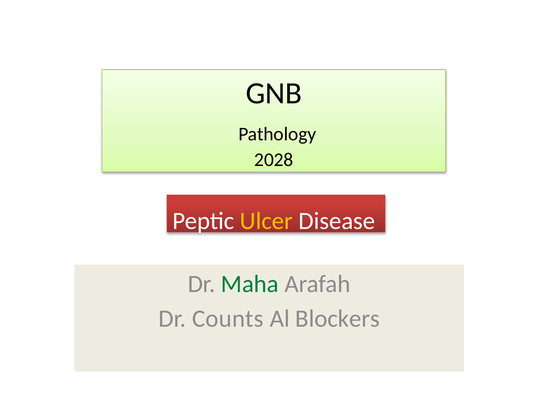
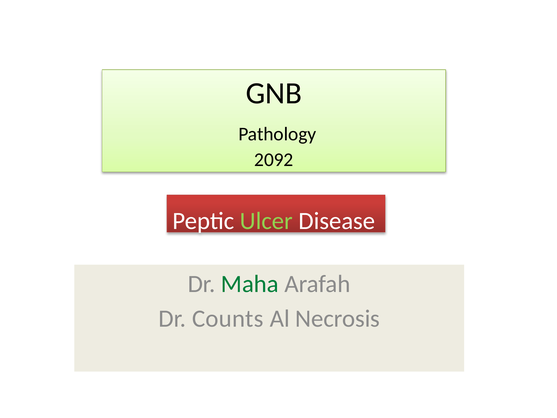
2028: 2028 -> 2092 (274, 160)
Ulcer colour: yellow -> light green (266, 221)
Blockers: Blockers -> Necrosis (338, 319)
